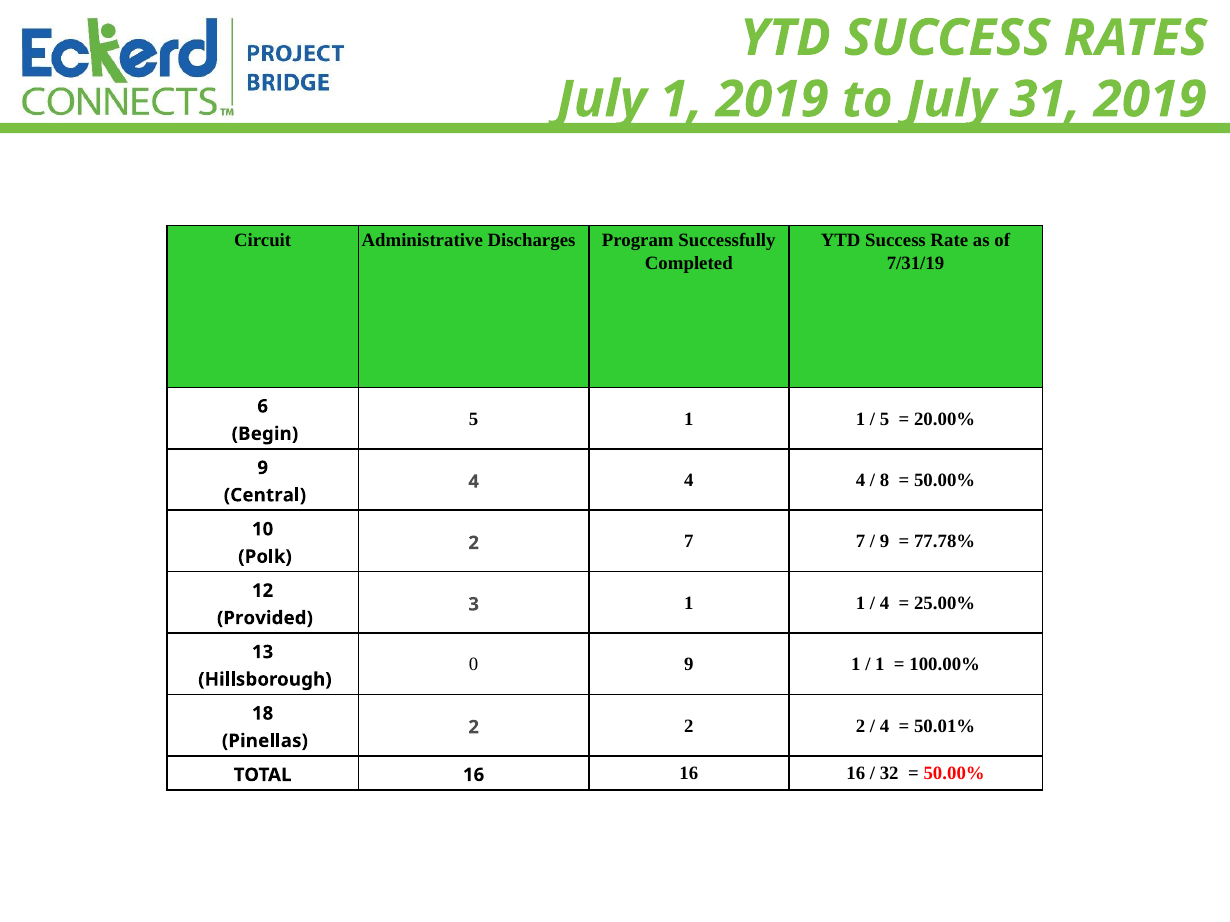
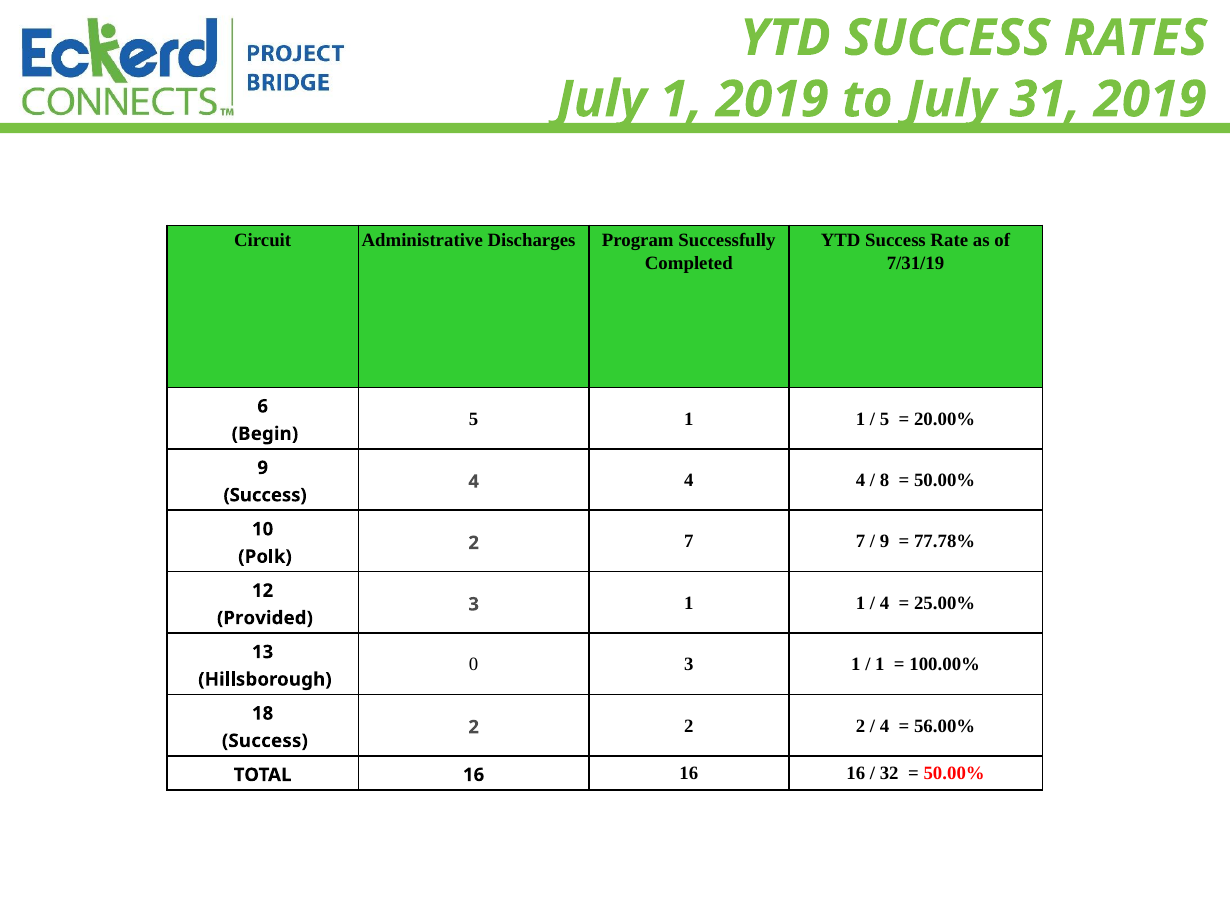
Central: Central -> Success (265, 495)
0 9: 9 -> 3 (689, 665)
50.01%: 50.01% -> 56.00% (945, 726)
Pinellas: Pinellas -> Success (265, 741)
